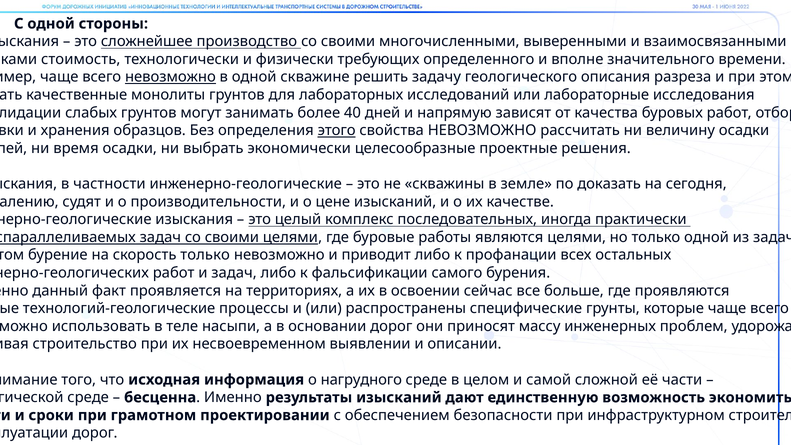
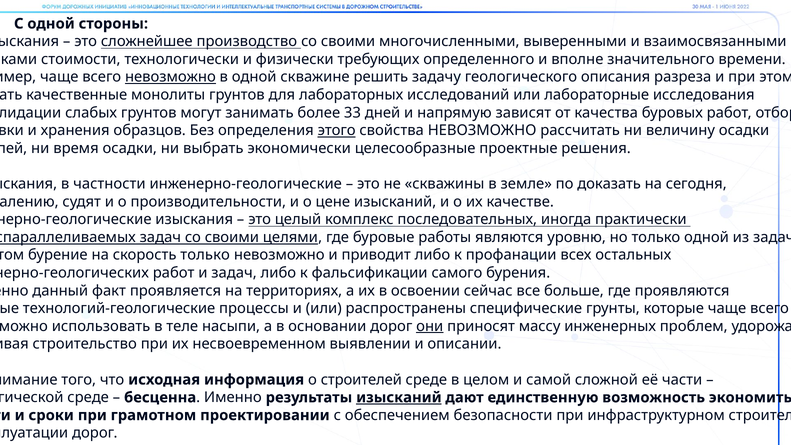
стоимость: стоимость -> стоимости (81, 59)
40: 40 -> 33 (352, 113)
являются целями: целями -> уровню (577, 237)
они underline: none -> present (430, 326)
нагрудного: нагрудного -> строителей (361, 380)
изысканий underline: none -> present (399, 397)
